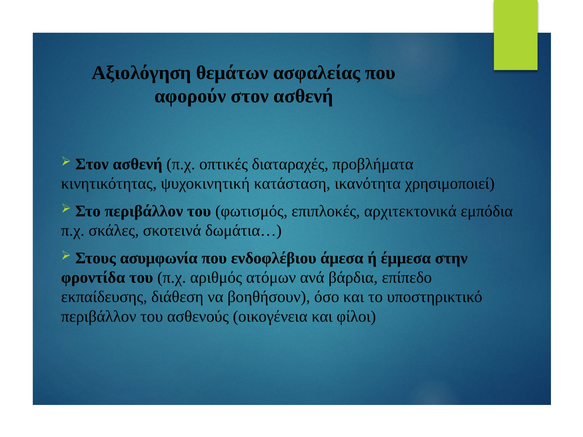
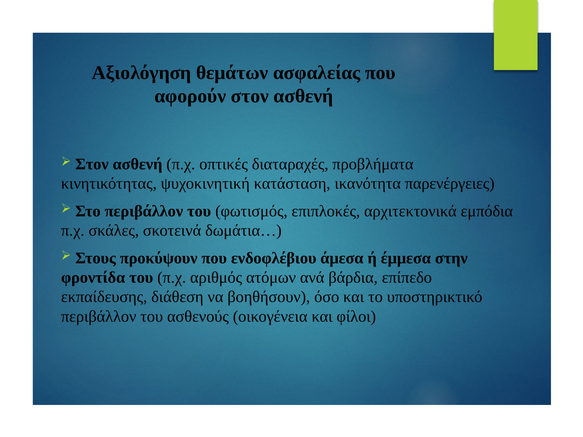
χρησιμοποιεί: χρησιμοποιεί -> παρενέργειες (450, 184)
ασυμφωνία: ασυμφωνία -> προκύψουν (159, 258)
